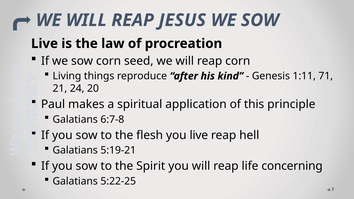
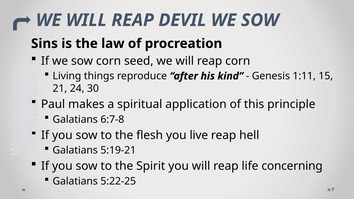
JESUS: JESUS -> DEVIL (182, 20)
Live: Live -> Sins (44, 44)
71: 71 -> 15 (326, 76)
20: 20 -> 30 (93, 88)
